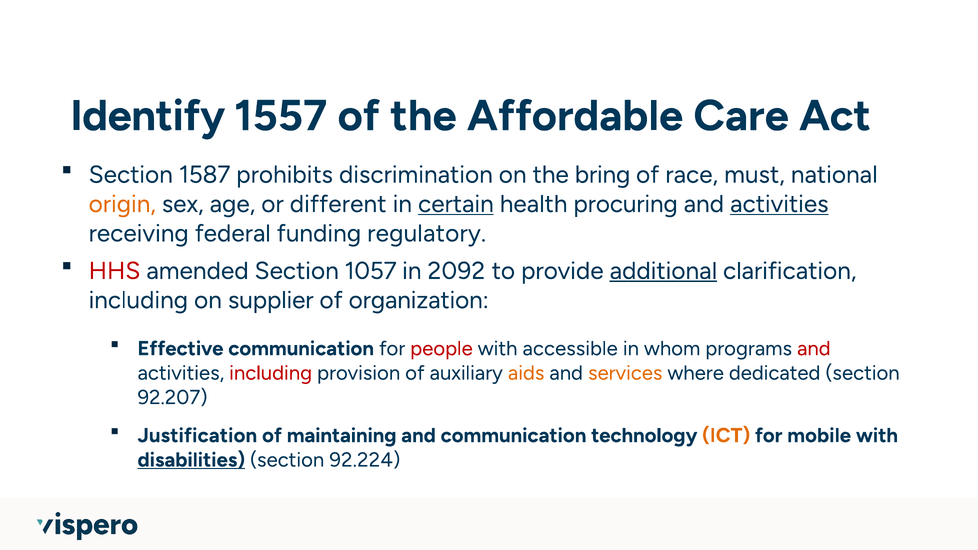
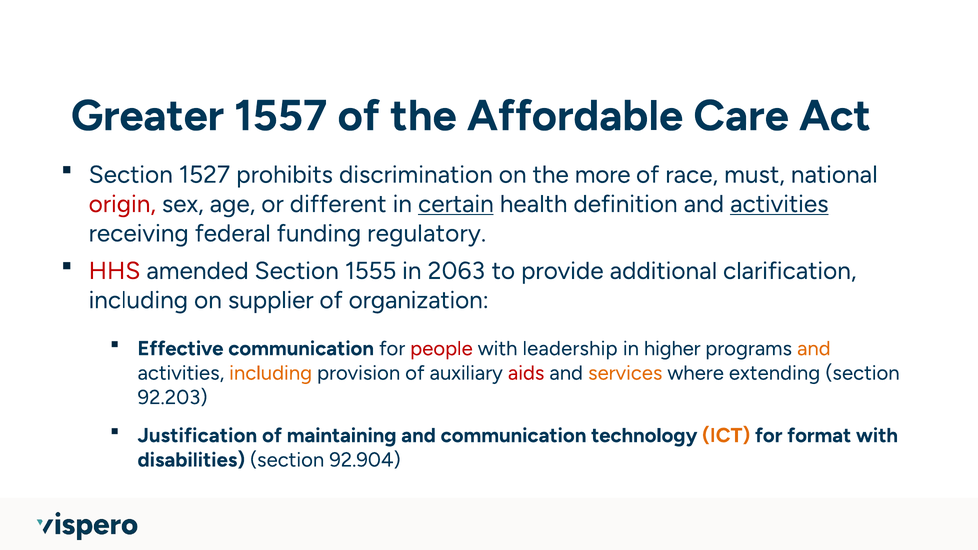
Identify: Identify -> Greater (147, 116)
1587: 1587 -> 1527 (204, 175)
bring: bring -> more (603, 175)
origin colour: orange -> red (122, 204)
procuring: procuring -> definition (626, 204)
1057: 1057 -> 1555 (371, 271)
2092: 2092 -> 2063 (456, 271)
additional underline: present -> none (663, 271)
accessible: accessible -> leadership (570, 349)
whom: whom -> higher (672, 349)
and colour: red -> orange (814, 349)
including colour: red -> orange (271, 373)
aids colour: orange -> red (526, 373)
dedicated: dedicated -> extending (775, 373)
92.207: 92.207 -> 92.203 (173, 397)
mobile: mobile -> format (819, 436)
disabilities underline: present -> none (191, 460)
92.224: 92.224 -> 92.904 (365, 460)
